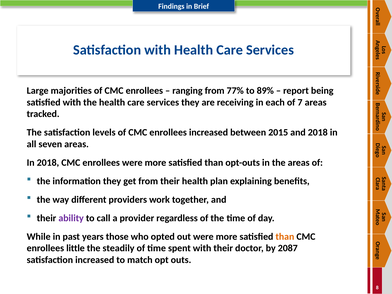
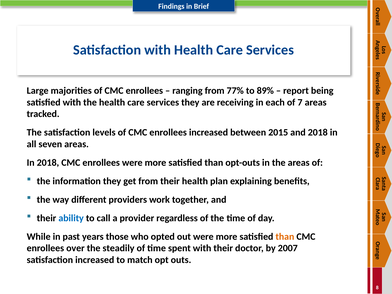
ability colour: purple -> blue (71, 218)
little: little -> over (75, 248)
2087: 2087 -> 2007 (288, 248)
